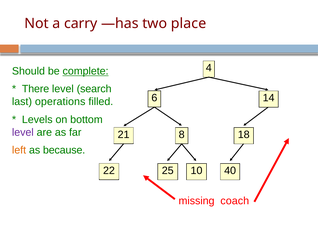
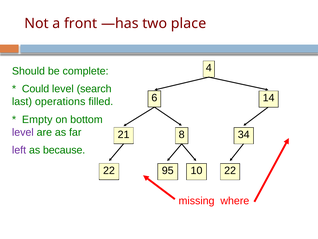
carry: carry -> front (81, 24)
complete underline: present -> none (86, 71)
There: There -> Could (36, 89)
Levels: Levels -> Empty (37, 119)
18: 18 -> 34 (244, 134)
left colour: orange -> purple (19, 150)
25: 25 -> 95 (168, 170)
10 40: 40 -> 22 (230, 170)
coach: coach -> where (235, 201)
